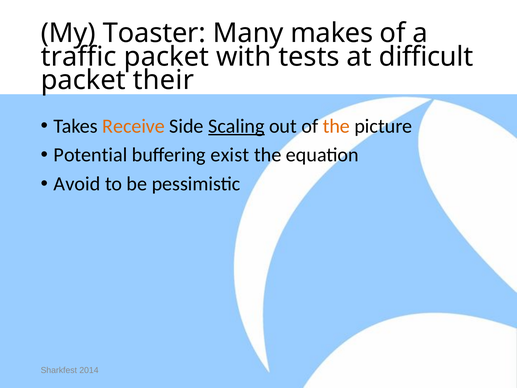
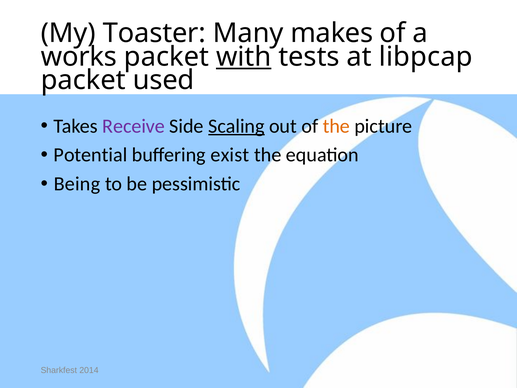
traffic: traffic -> works (79, 57)
with underline: none -> present (244, 57)
difficult: difficult -> libpcap (426, 57)
their: their -> used (164, 80)
Receive colour: orange -> purple (134, 126)
Avoid: Avoid -> Being (77, 184)
